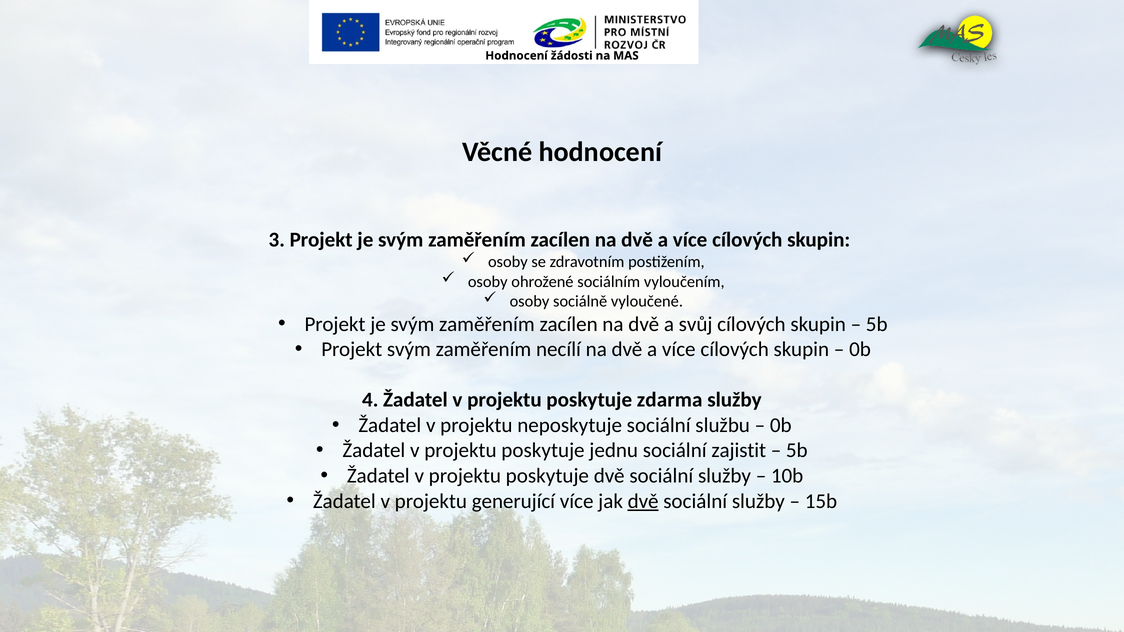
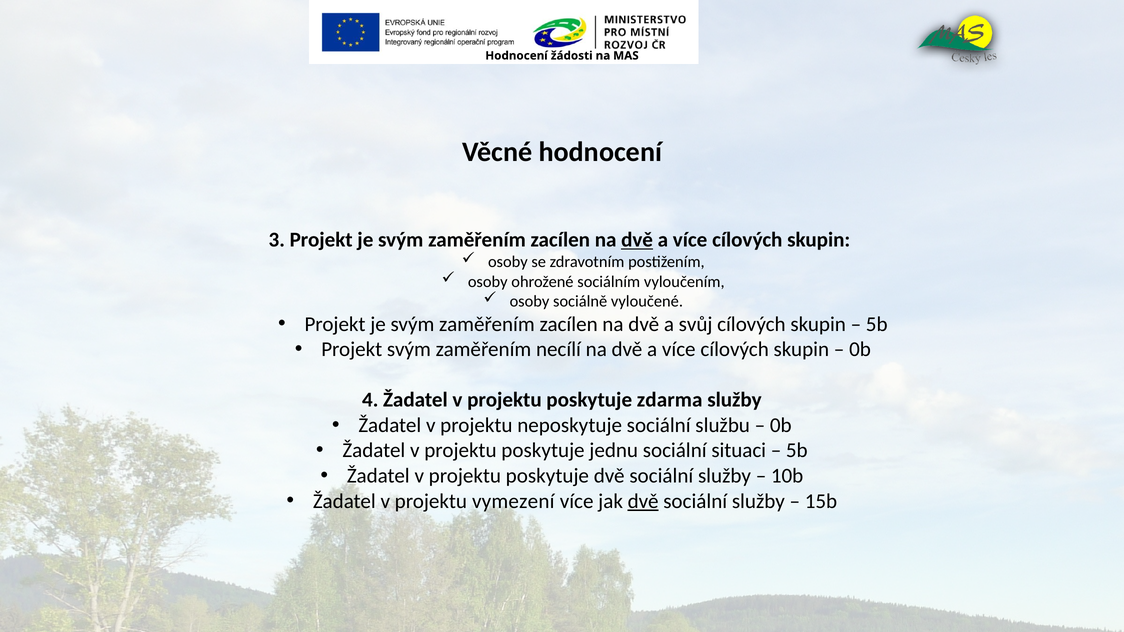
dvě underline: none -> present (637, 240)
zajistit: zajistit -> situaci (739, 451)
generující: generující -> vymezení (513, 501)
